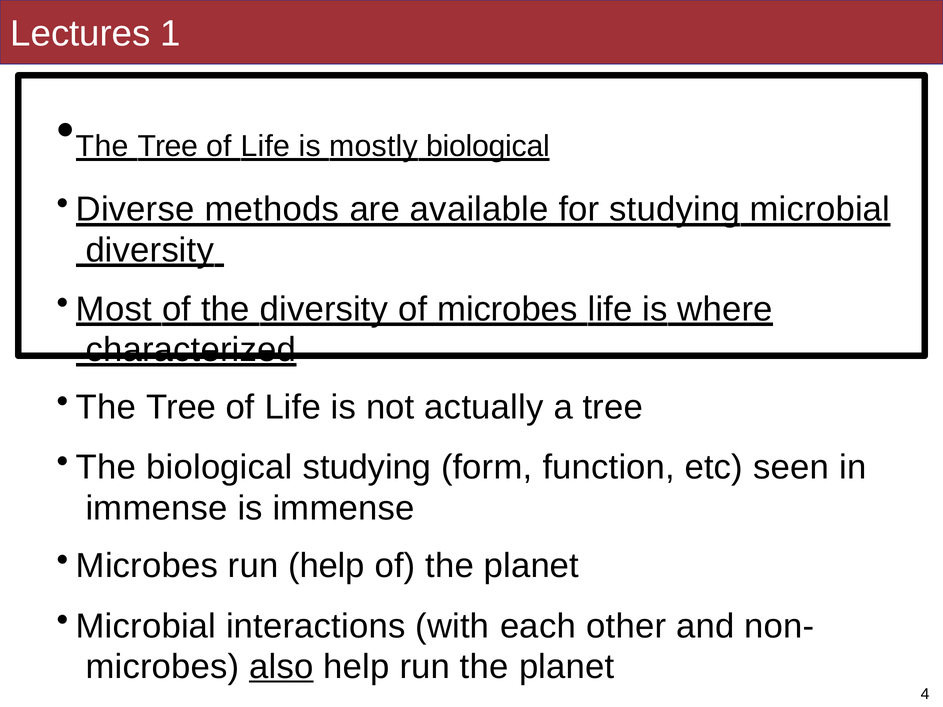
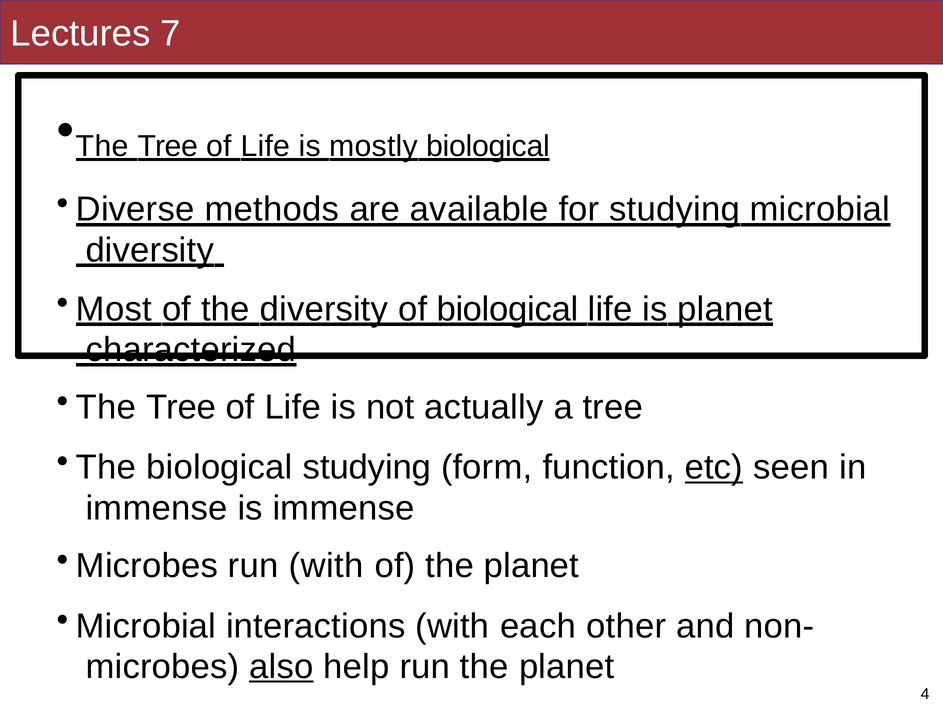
1: 1 -> 7 (171, 34)
of microbes: microbes -> biological (507, 309)
is where: where -> planet (725, 309)
etc underline: none -> present (714, 468)
run help: help -> with (326, 566)
